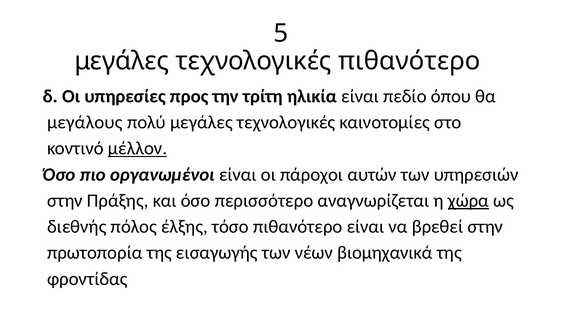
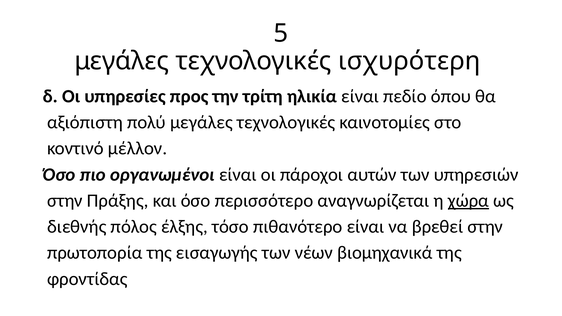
τεχνολογικές πιθανότερο: πιθανότερο -> ισχυρότερη (409, 61)
μεγάλους: μεγάλους -> αξιόπιστη (85, 122)
μέλλον underline: present -> none (138, 148)
